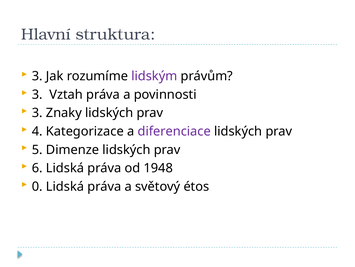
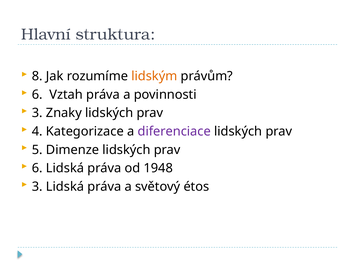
3: 3 -> 8 (37, 76)
lidským colour: purple -> orange (154, 76)
3: 3 -> 6 (37, 94)
0: 0 -> 3 (37, 186)
